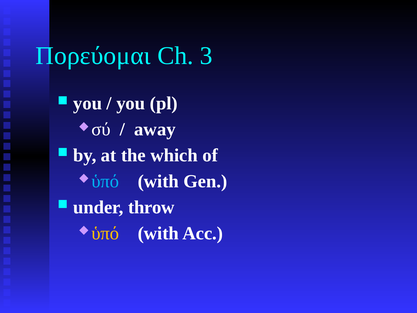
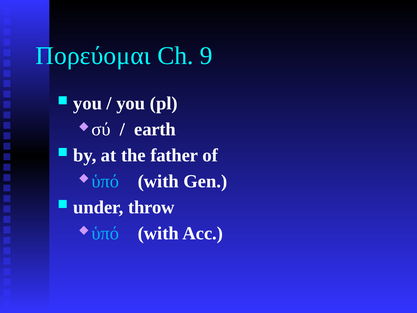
3: 3 -> 9 (206, 56)
away: away -> earth (155, 129)
which: which -> father (174, 155)
ὑπό colour: yellow -> light blue (105, 233)
